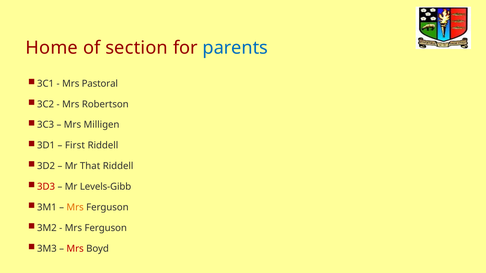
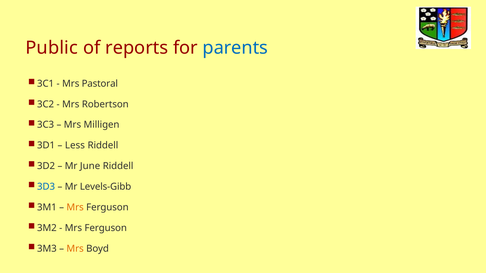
Home: Home -> Public (52, 48)
section: section -> reports (137, 48)
First: First -> Less (75, 146)
That: That -> June (90, 166)
3D3 colour: red -> blue (46, 187)
Mrs colour: red -> orange (75, 249)
